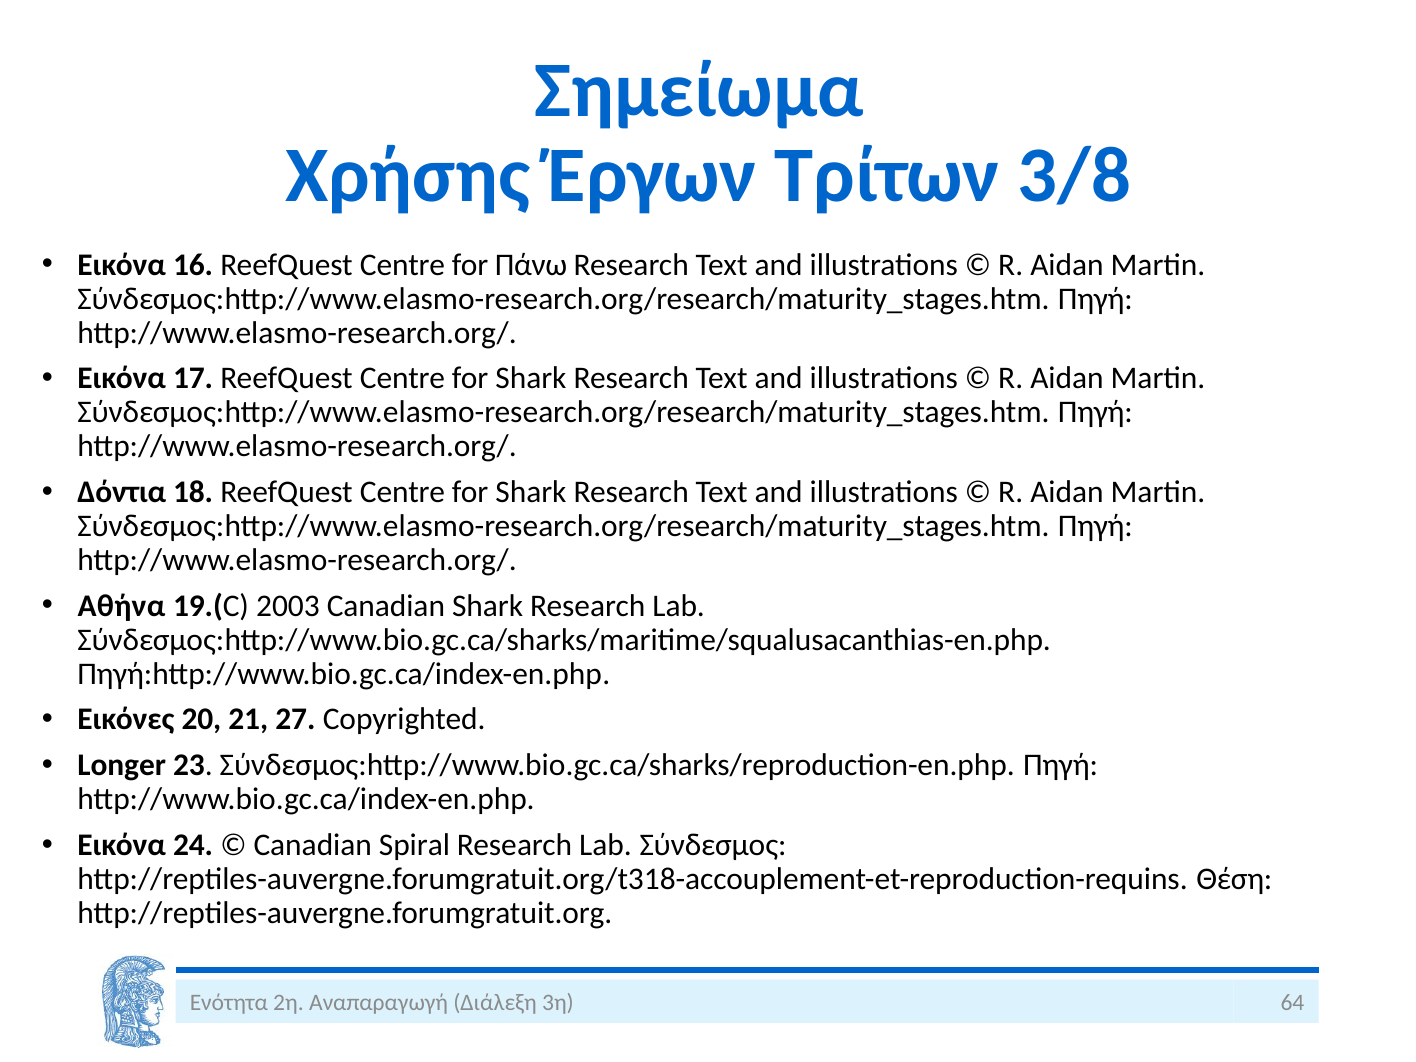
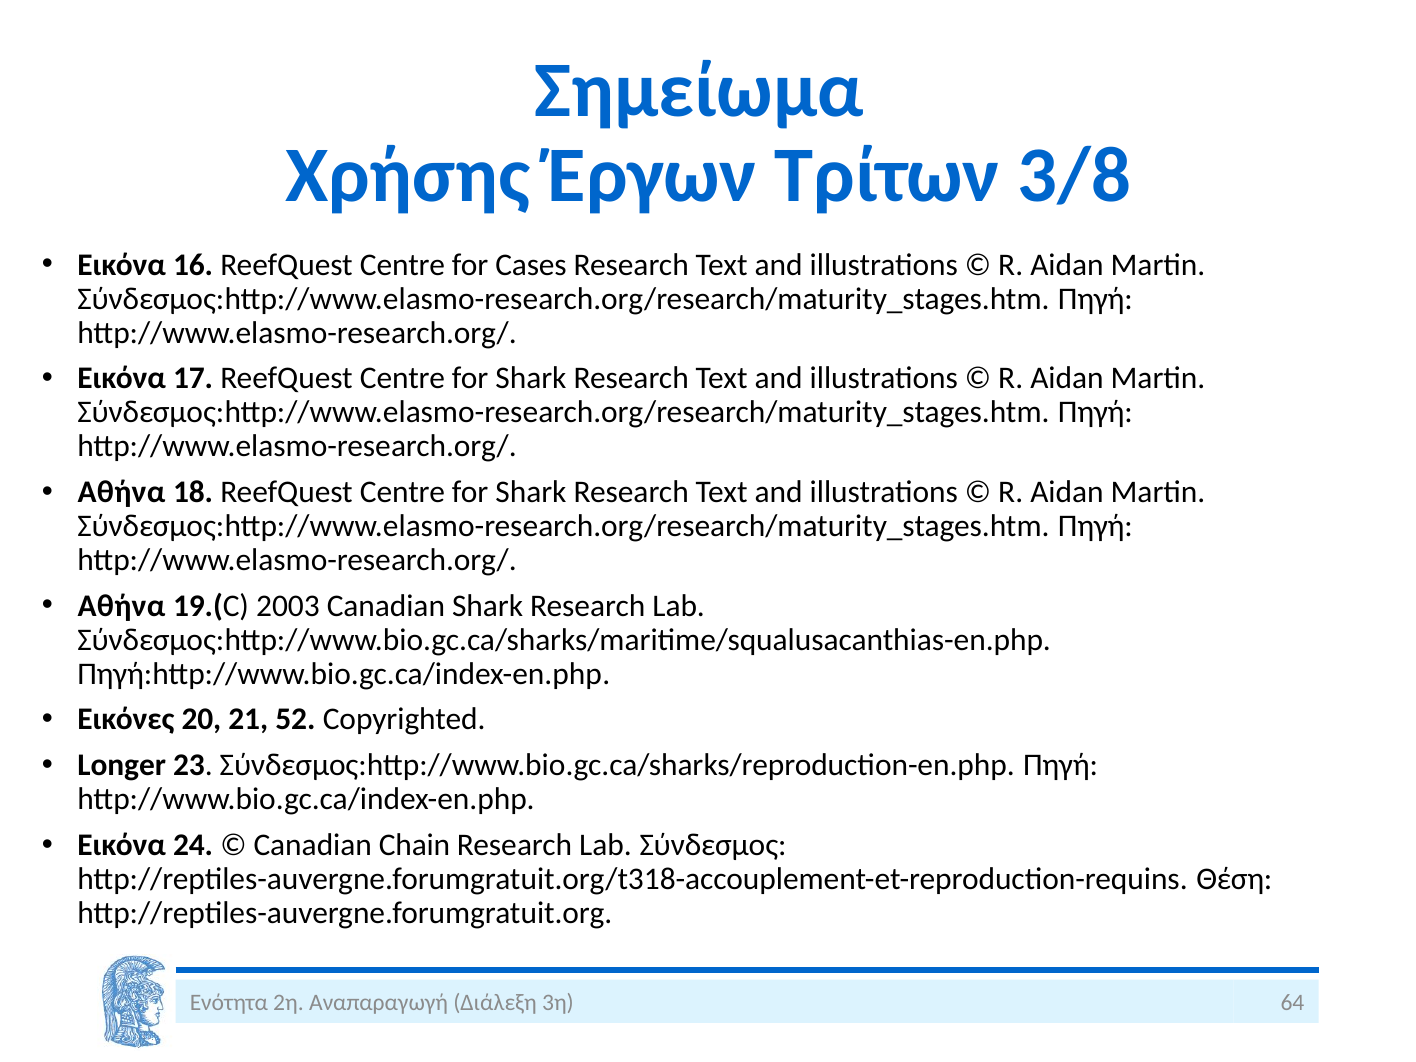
Πάνω: Πάνω -> Cases (531, 265)
Δόντια: Δόντια -> Αθήνα (121, 492)
27: 27 -> 52 (295, 720)
Spiral: Spiral -> Chain (415, 845)
